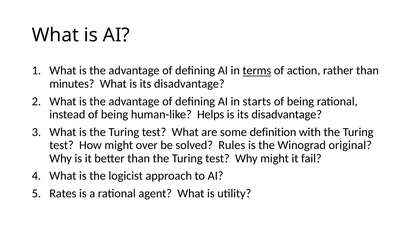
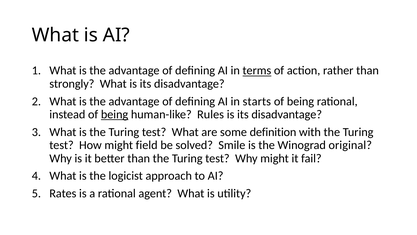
minutes: minutes -> strongly (72, 84)
being underline: none -> present (115, 114)
Helps: Helps -> Rules (211, 114)
over: over -> field (147, 145)
Rules: Rules -> Smile (232, 145)
